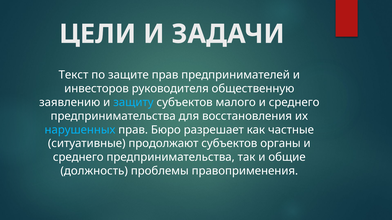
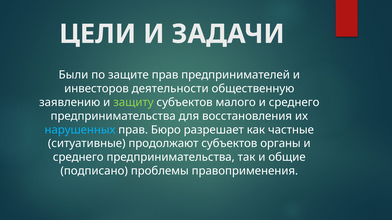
Текст: Текст -> Были (73, 75)
руководителя: руководителя -> деятельности (170, 89)
защиту colour: light blue -> light green (133, 103)
должность: должность -> подписано (94, 171)
